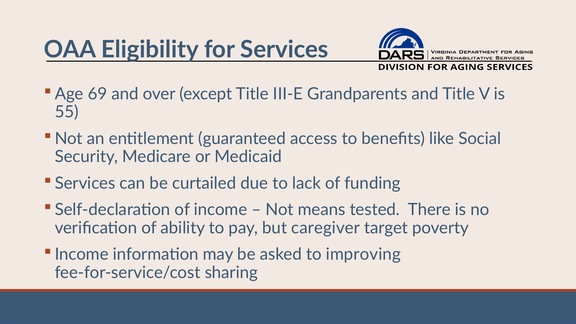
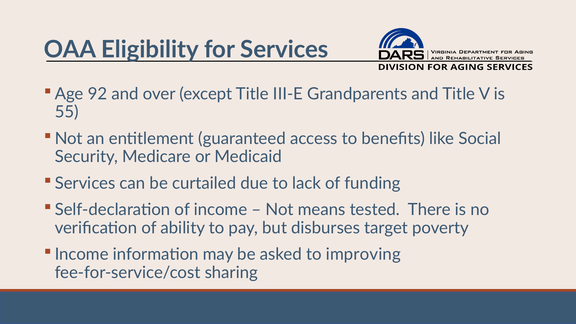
69: 69 -> 92 (97, 94)
caregiver: caregiver -> disburses (326, 228)
